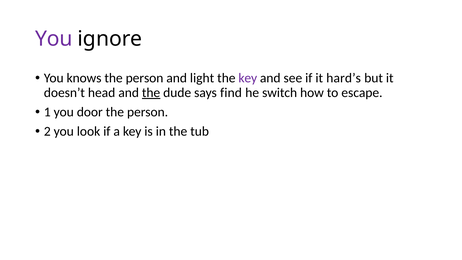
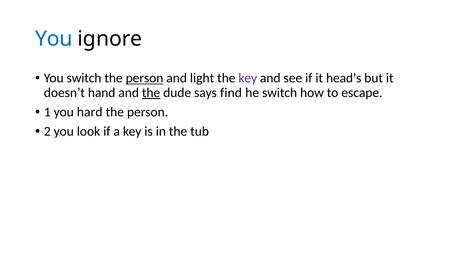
You colour: purple -> blue (54, 39)
You knows: knows -> switch (84, 78)
person underline: none -> present (145, 78)
hard’s: hard’s -> head’s (344, 78)
head: head -> hand (102, 93)
door: door -> hard (90, 112)
